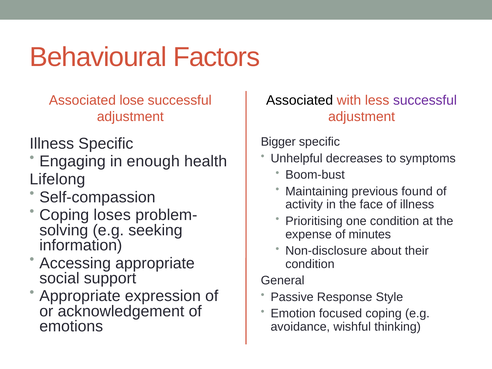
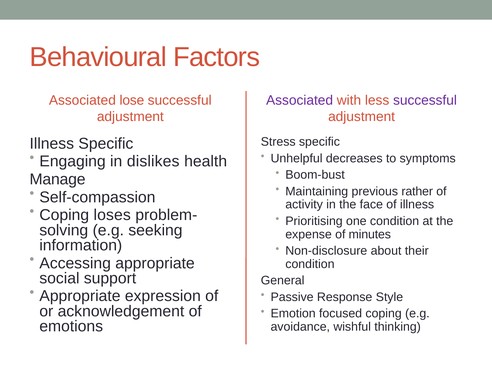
Associated colour: black -> purple (300, 100)
Bigger: Bigger -> Stress (278, 142)
enough: enough -> dislikes (153, 161)
Lifelong: Lifelong -> Manage (58, 179)
found: found -> rather (417, 191)
